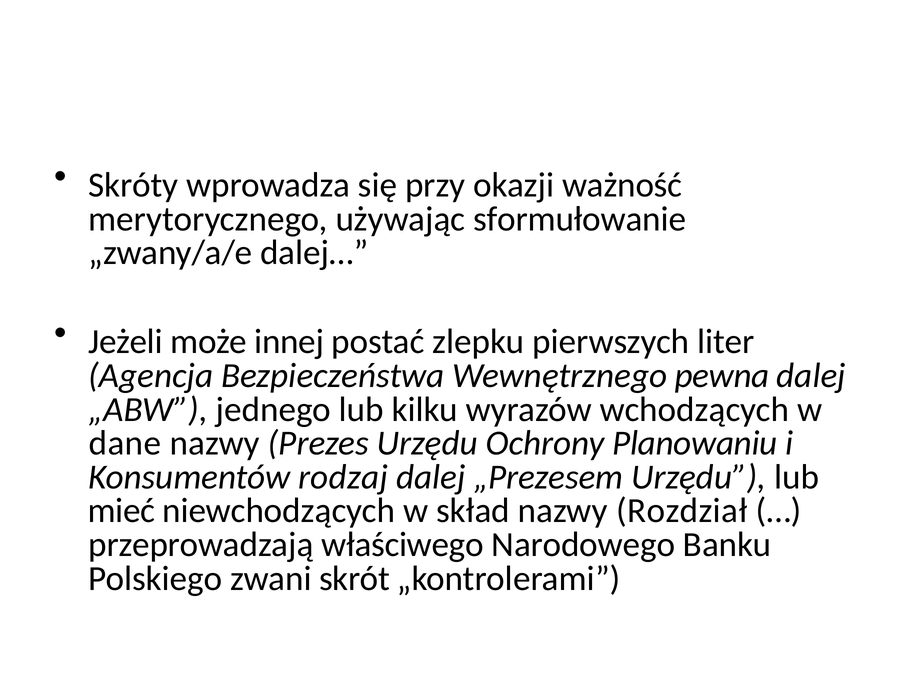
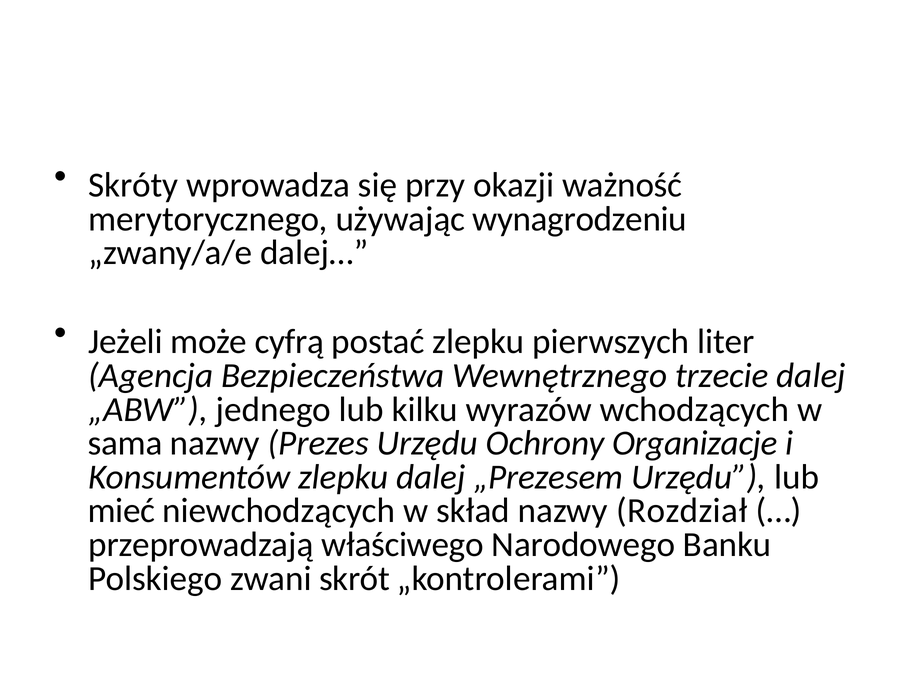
sformułowanie: sformułowanie -> wynagrodzeniu (580, 219)
innej: innej -> cyfrą (289, 342)
pewna: pewna -> trzecie (722, 375)
dane: dane -> sama (125, 443)
Planowaniu: Planowaniu -> Organizacje (695, 443)
Konsumentów rodzaj: rodzaj -> zlepku (343, 477)
